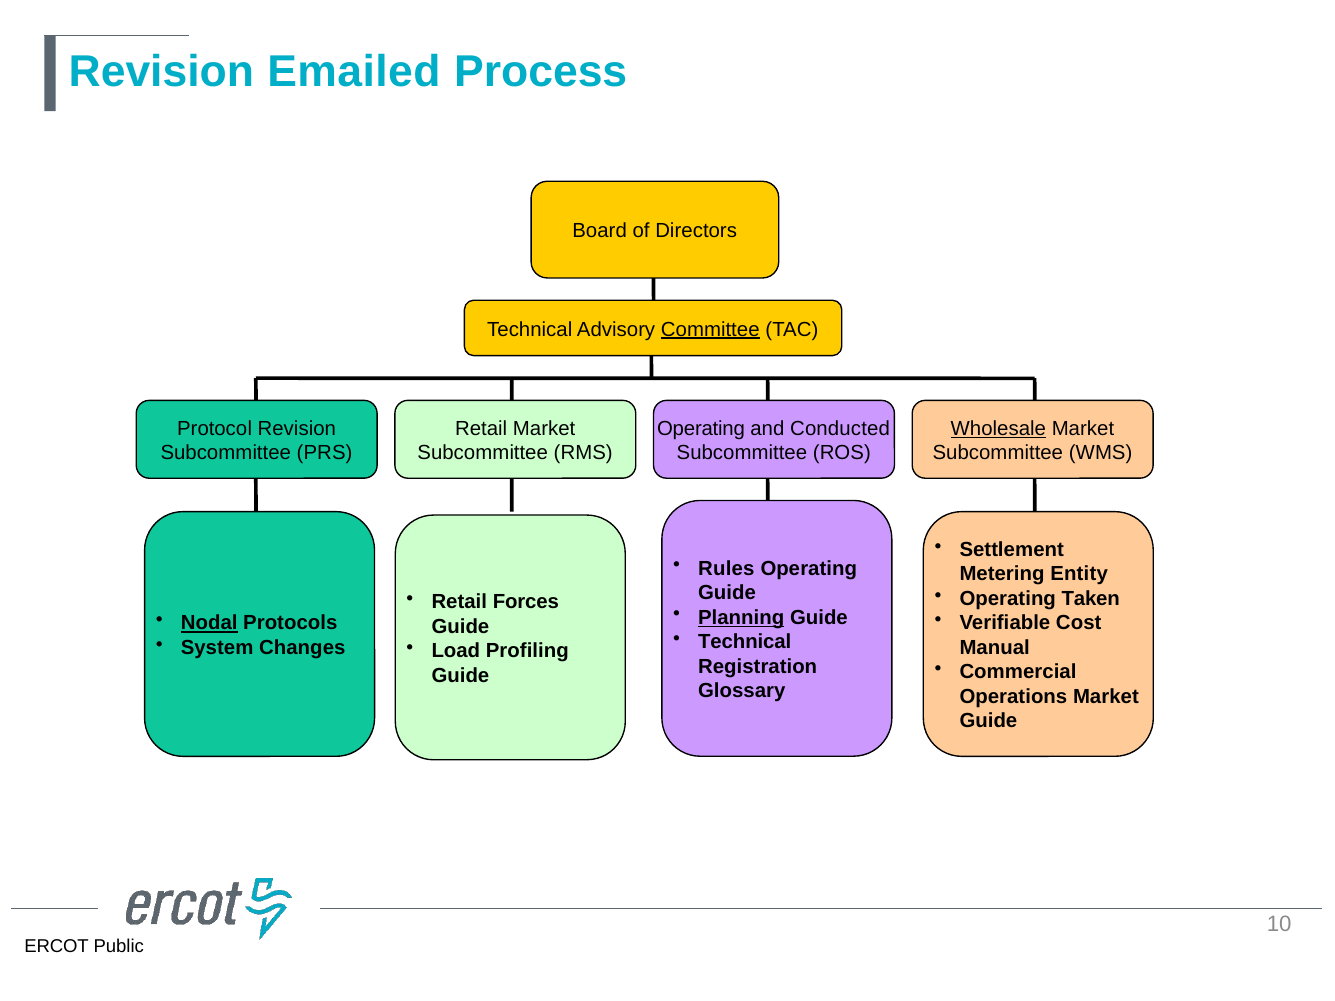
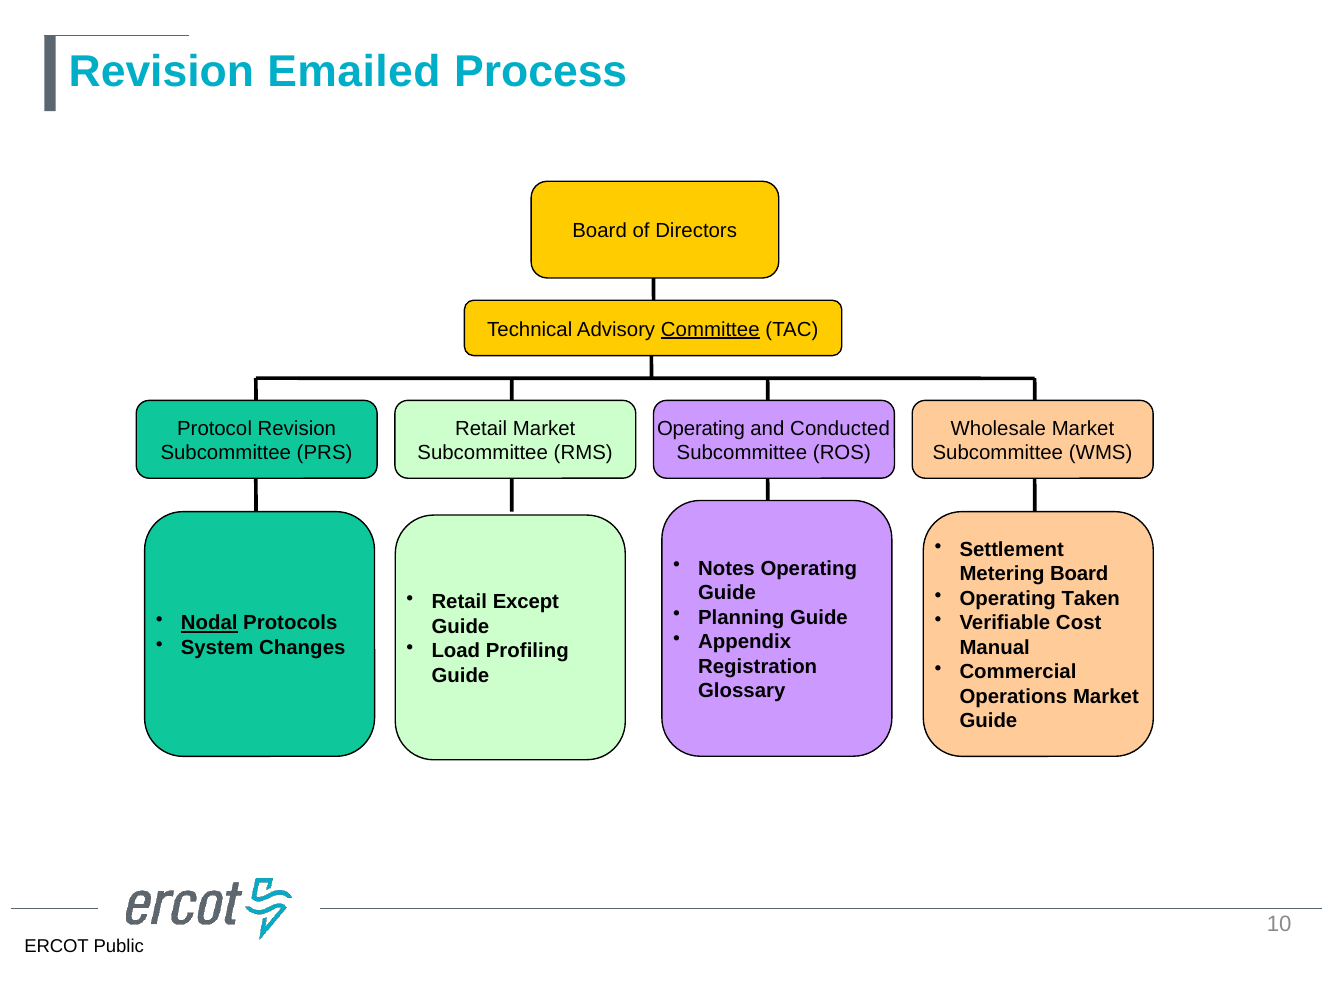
Wholesale underline: present -> none (998, 429)
Rules: Rules -> Notes (726, 569)
Metering Entity: Entity -> Board (1079, 574)
Forces: Forces -> Except (526, 602)
Planning underline: present -> none (741, 618)
Technical: Technical -> Appendix (745, 642)
